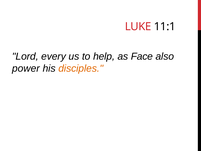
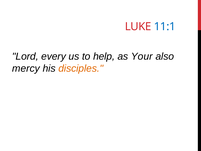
11:1 colour: black -> blue (165, 27)
Face: Face -> Your (142, 56)
power: power -> mercy (26, 68)
